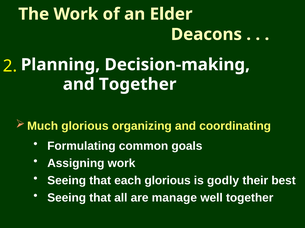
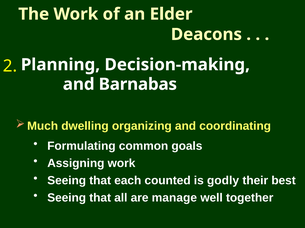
and Together: Together -> Barnabas (138, 85)
glorious: glorious -> dwelling (85, 126)
each glorious: glorious -> counted (168, 181)
